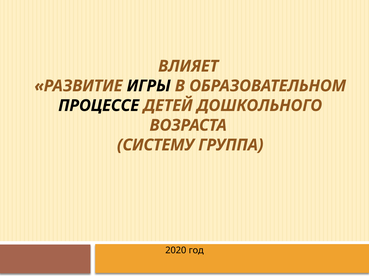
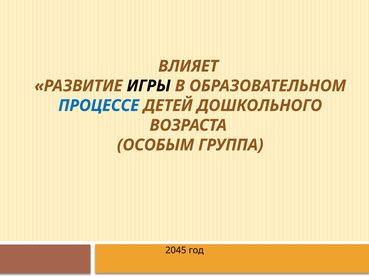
ПРОЦЕССЕ colour: black -> blue (99, 105)
СИСТЕМУ: СИСТЕМУ -> ОСОБЫМ (155, 145)
2020: 2020 -> 2045 (176, 250)
